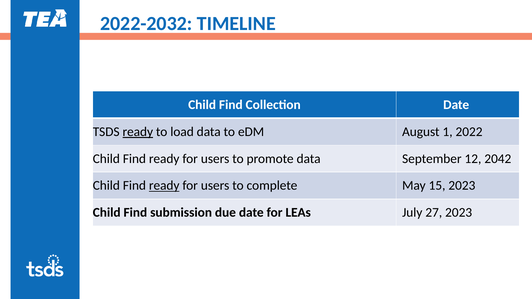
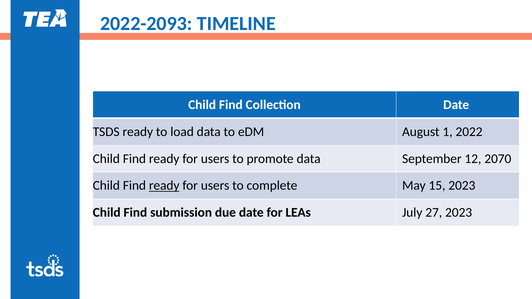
2022-2032: 2022-2032 -> 2022-2093 (146, 24)
ready underline: present -> none (138, 132)
2042: 2042 -> 2070 (498, 159)
